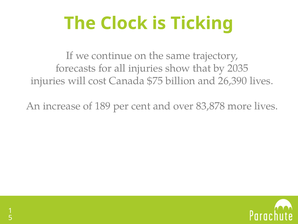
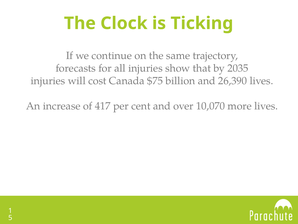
189: 189 -> 417 (103, 106)
83,878: 83,878 -> 10,070 (211, 106)
